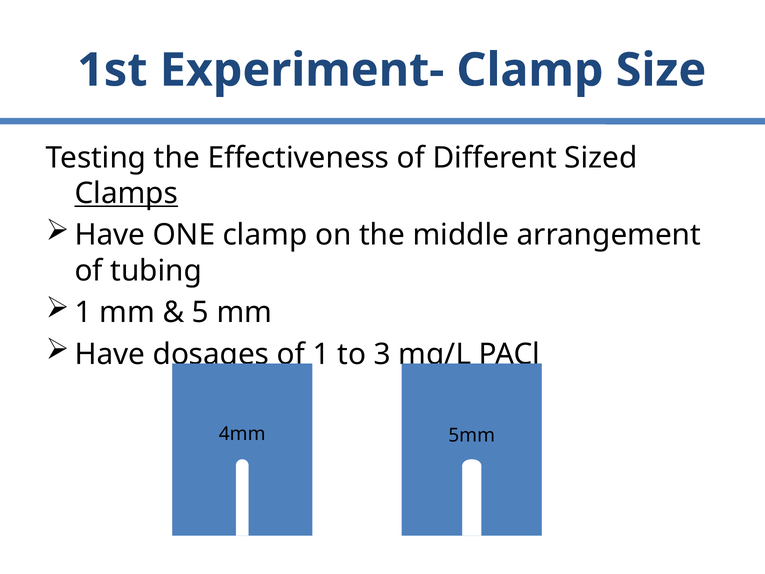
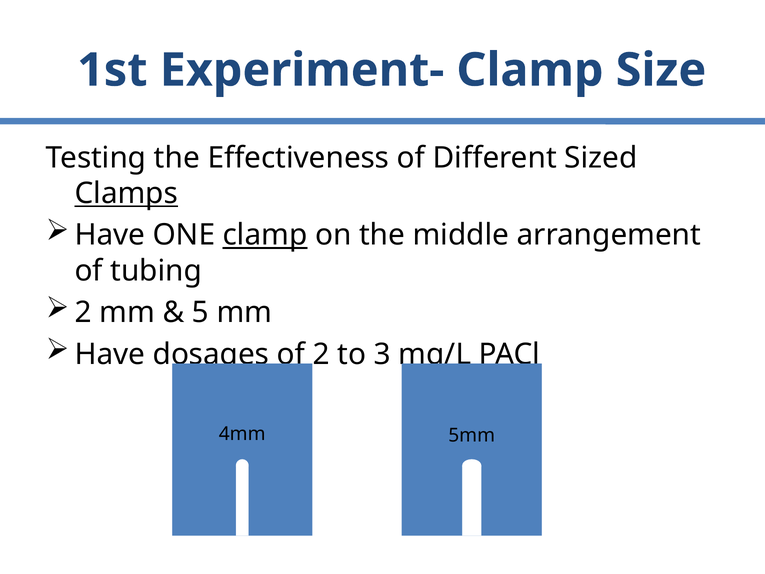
clamp underline: none -> present (265, 235)
1: 1 -> 2 (83, 312)
1: 1 -> 2 (321, 354)
